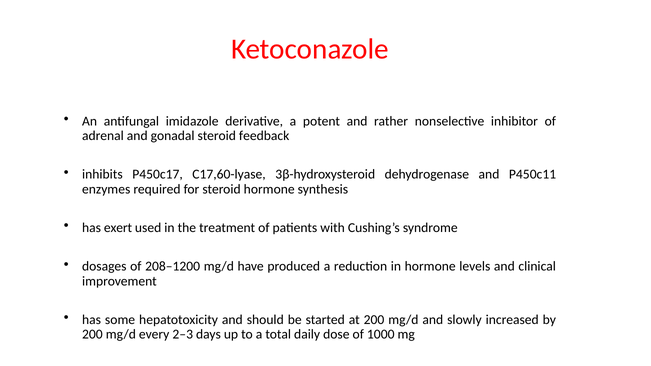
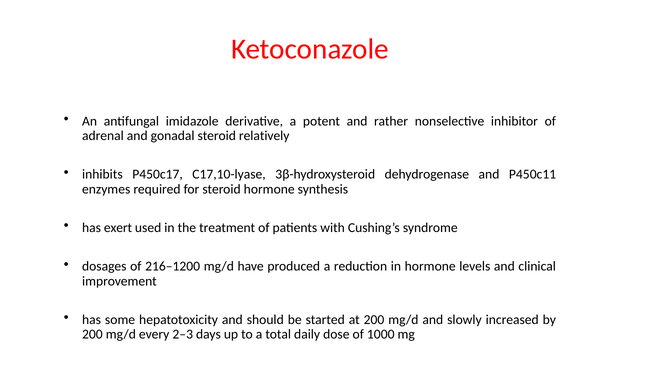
feedback: feedback -> relatively (264, 136)
C17,60-lyase: C17,60-lyase -> C17,10-lyase (229, 175)
208–1200: 208–1200 -> 216–1200 (173, 267)
